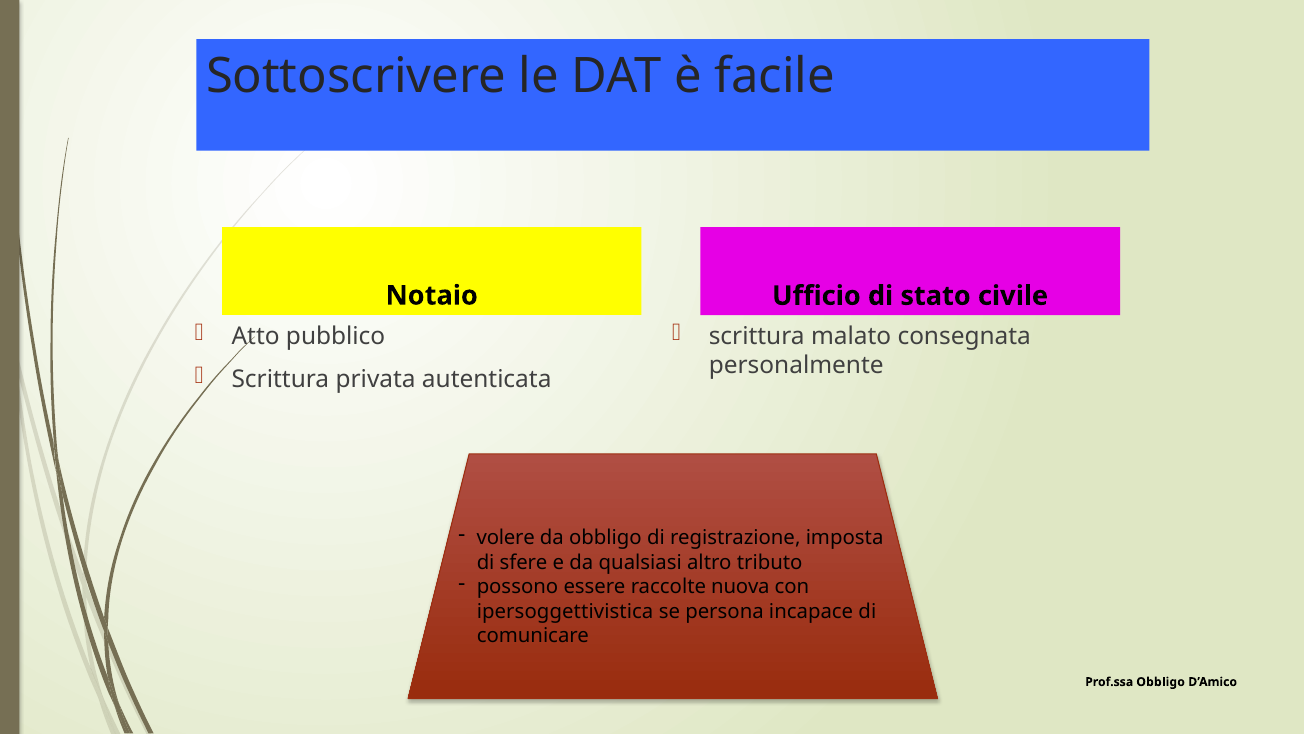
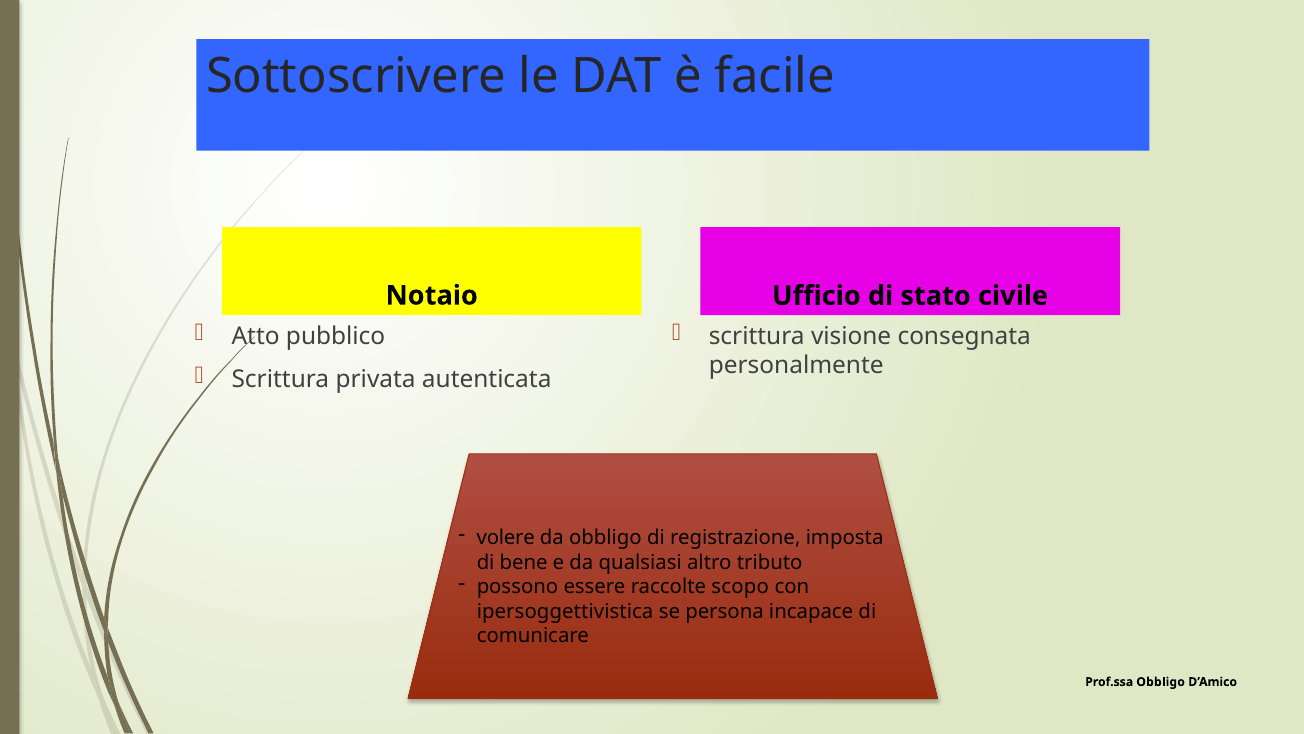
malato: malato -> visione (851, 336)
sfere: sfere -> bene (524, 562)
nuova: nuova -> scopo (740, 587)
